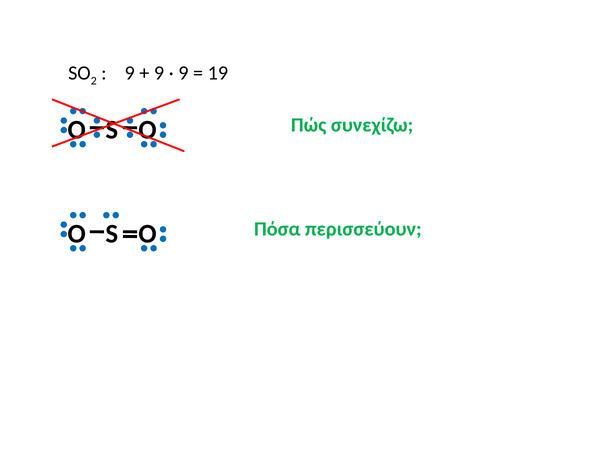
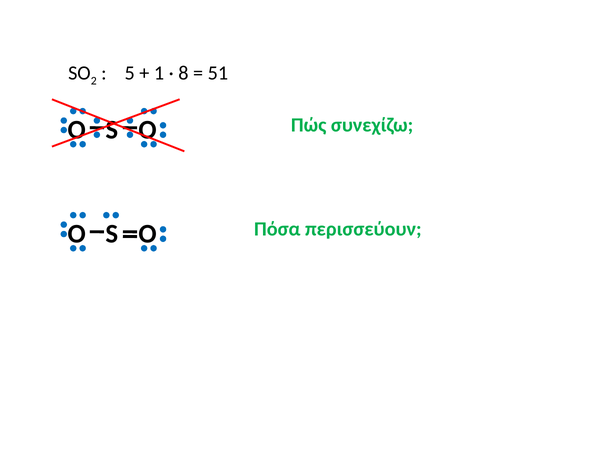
9: 9 -> 5 (130, 73)
9: 9 -> 1 (159, 73)
9: 9 -> 8 (183, 73)
19: 19 -> 51 (218, 73)
